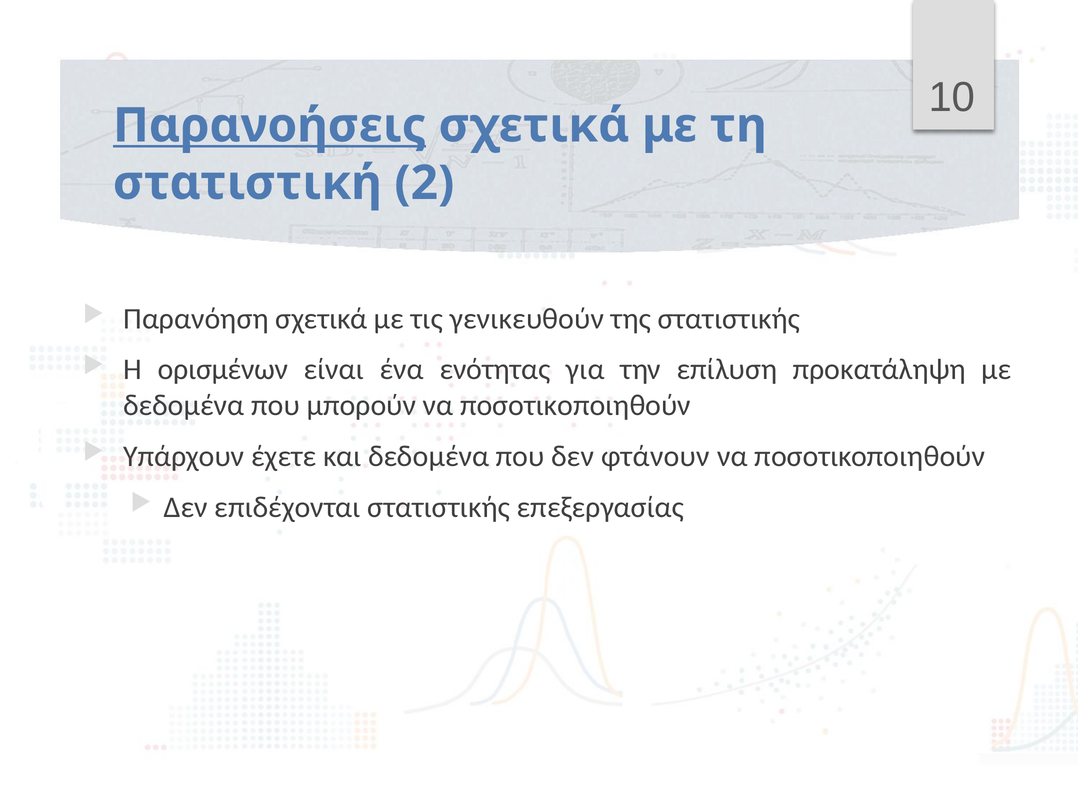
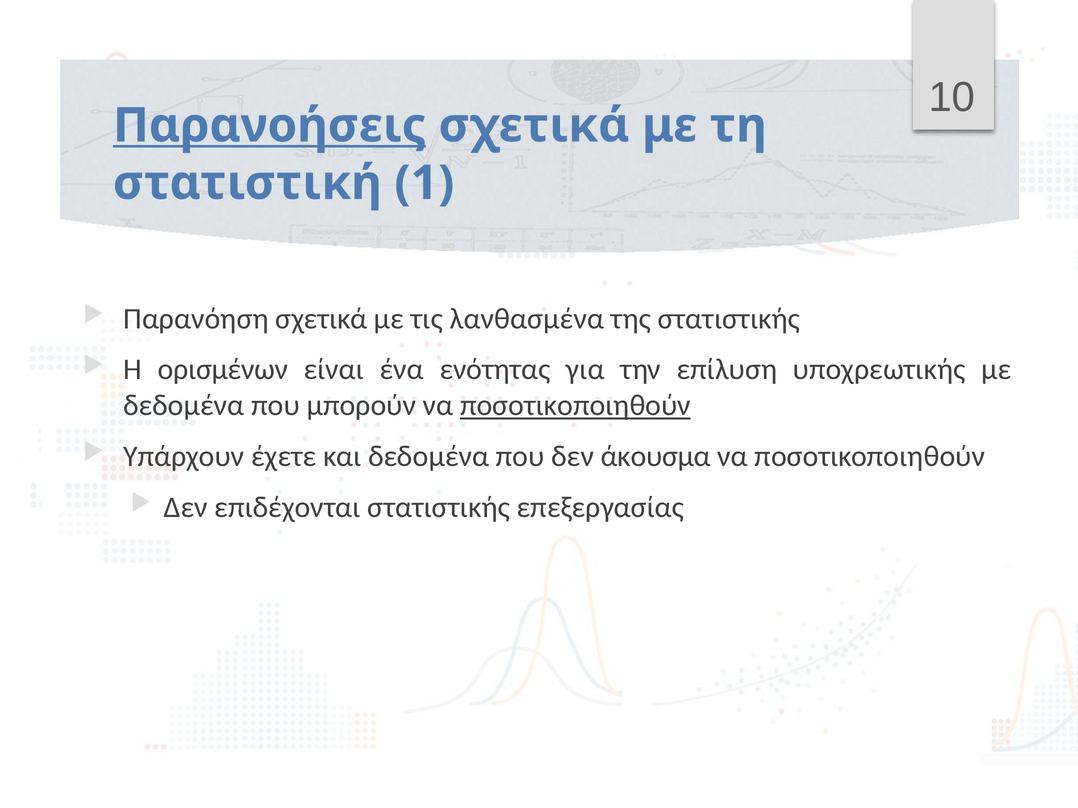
2: 2 -> 1 (424, 183)
γενικευθούν: γενικευθούν -> λανθασμένα (527, 319)
προκατάληψη: προκατάληψη -> υποχρεωτικής (879, 370)
ποσοτικοποιηθούν underline: none -> present (575, 406)
φτάνουν: φτάνουν -> άκουσμα (656, 457)
